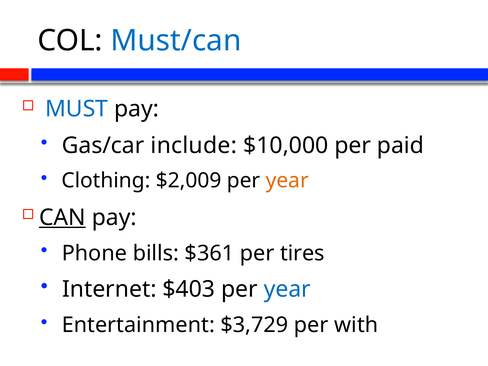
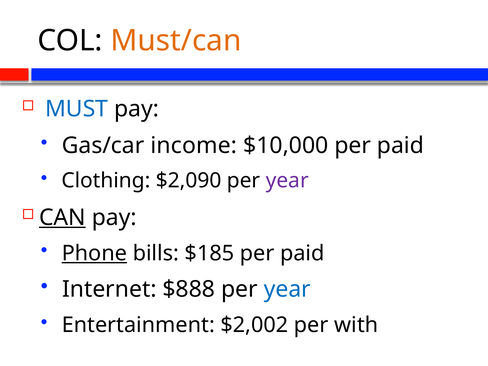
Must/can colour: blue -> orange (176, 41)
include: include -> income (194, 146)
$2,009: $2,009 -> $2,090 (189, 181)
year colour: orange -> purple (287, 181)
Phone underline: none -> present (94, 253)
$361: $361 -> $185 (209, 253)
tires: tires -> paid (302, 253)
$403: $403 -> $888 (189, 289)
$3,729: $3,729 -> $2,002 (254, 325)
